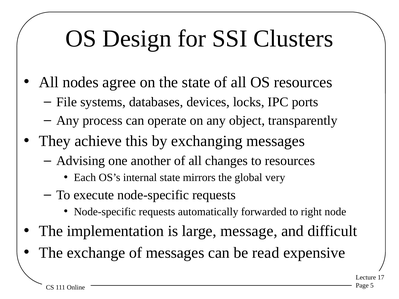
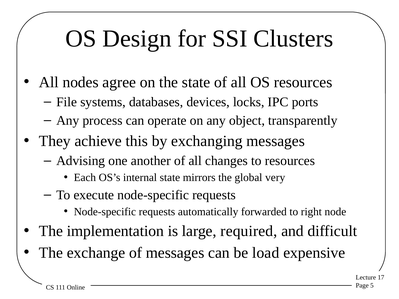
message: message -> required (249, 231)
read: read -> load (266, 253)
